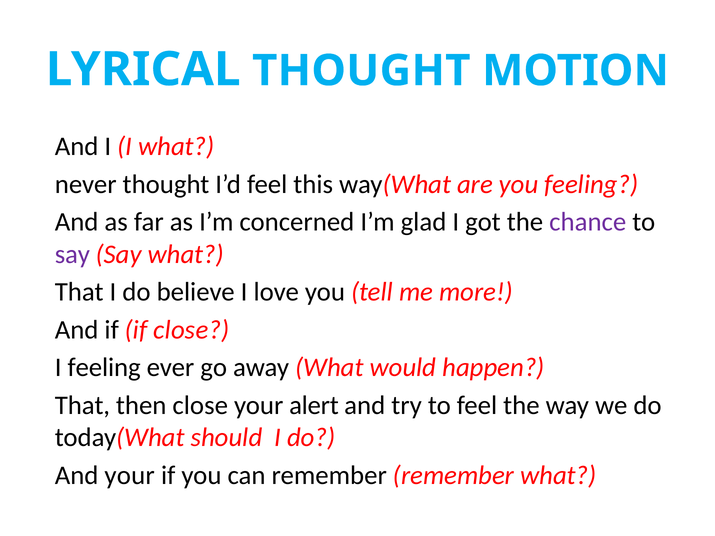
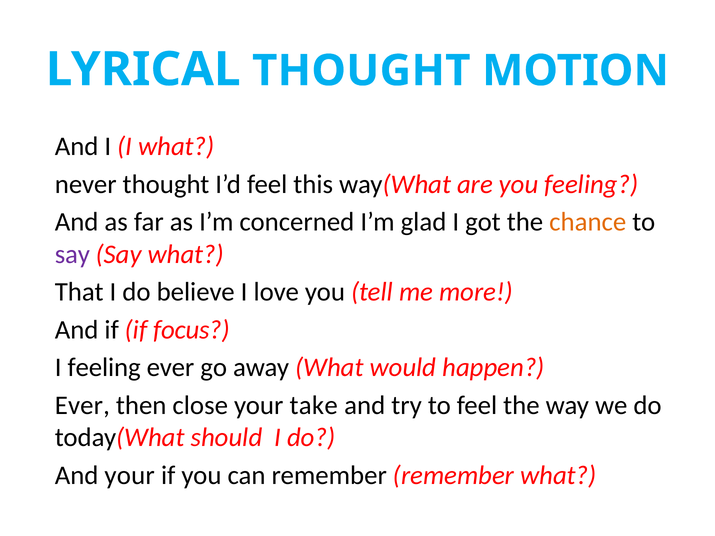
chance colour: purple -> orange (588, 222)
if close: close -> focus (192, 330)
That: That -> Ever (82, 406)
alert: alert -> take (314, 406)
